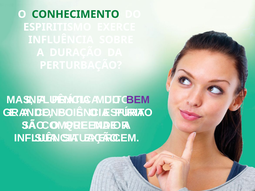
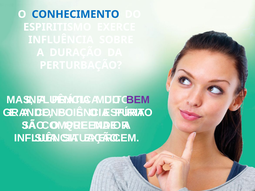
CONHECIMENTO colour: green -> blue (76, 14)
